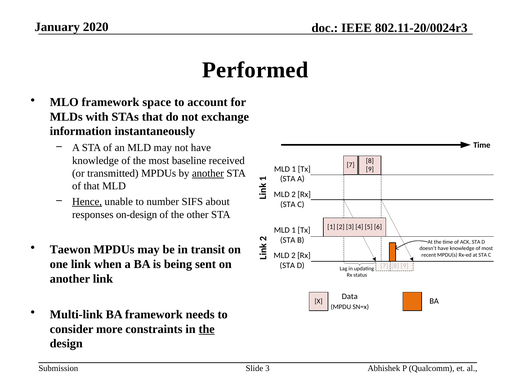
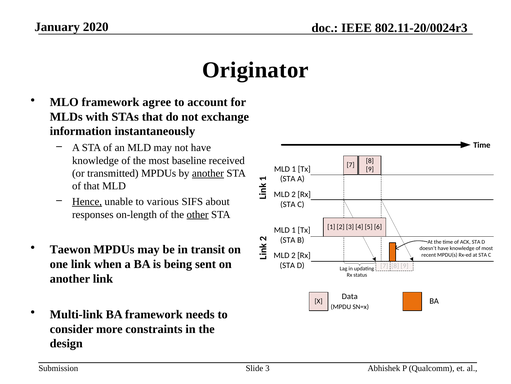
Performed: Performed -> Originator (255, 70)
space: space -> agree (157, 102)
number: number -> various (163, 201)
on-design: on-design -> on-length (137, 214)
other underline: none -> present (198, 214)
the underline: present -> none (207, 328)
